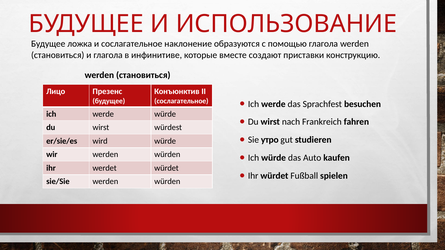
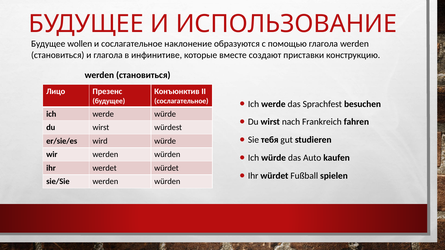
ложка: ложка -> wollen (80, 44)
утро: утро -> тебя (270, 140)
